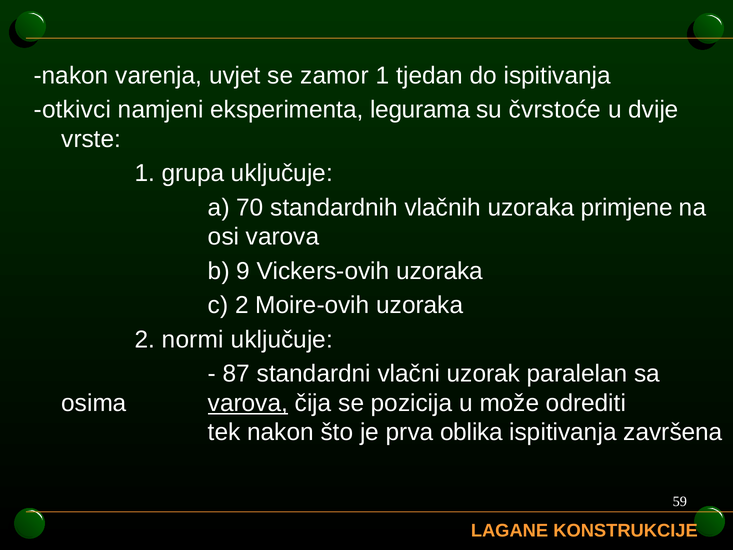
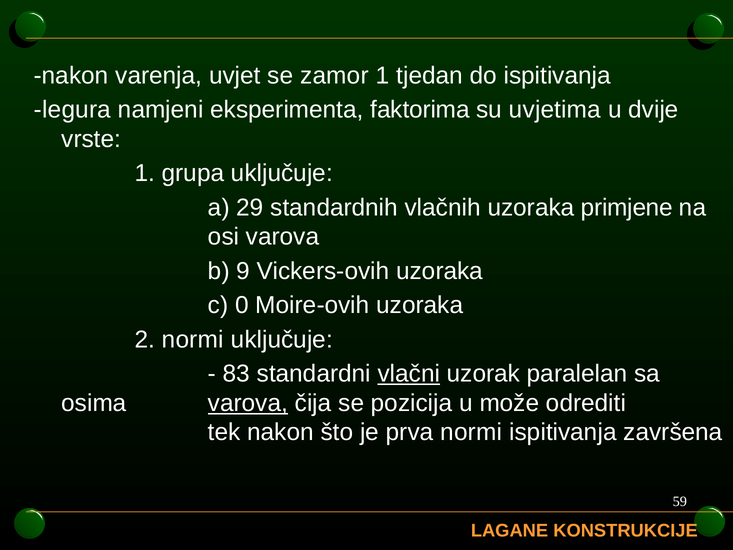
otkivci: otkivci -> legura (72, 110)
legurama: legurama -> faktorima (420, 110)
čvrstoće: čvrstoće -> uvjetima (555, 110)
70: 70 -> 29 (250, 207)
c 2: 2 -> 0 (242, 305)
87: 87 -> 83 (236, 374)
vlačni underline: none -> present (409, 374)
prva oblika: oblika -> normi (471, 432)
